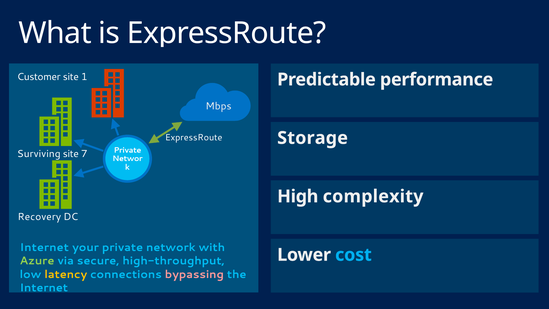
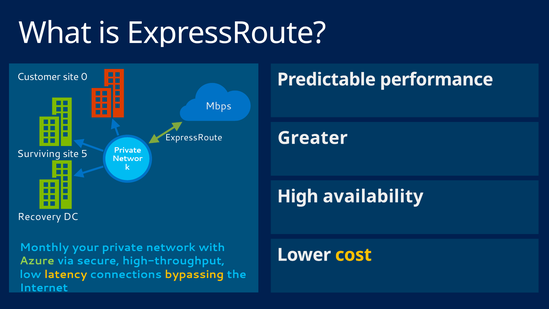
1: 1 -> 0 (84, 77)
Storage: Storage -> Greater (313, 138)
7: 7 -> 5 (84, 154)
complexity: complexity -> availability (373, 196)
Internet: Internet -> Monthly (44, 247)
cost colour: light blue -> yellow (353, 255)
bypassing colour: pink -> yellow (194, 274)
